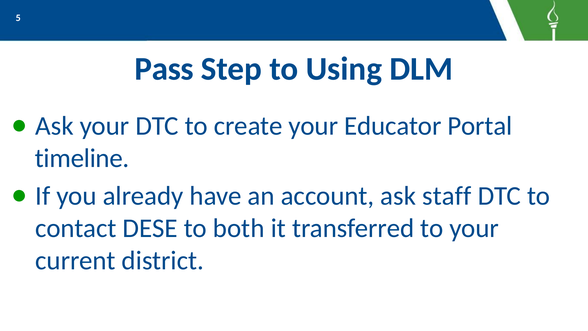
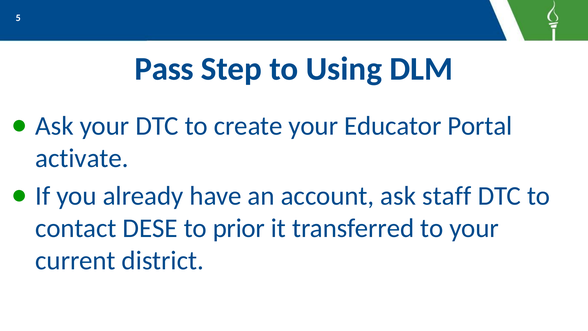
timeline: timeline -> activate (82, 158)
both: both -> prior (239, 228)
